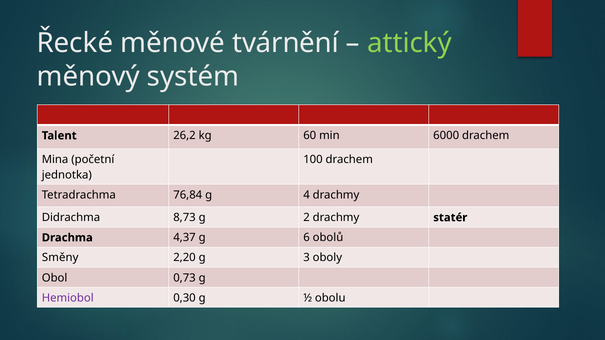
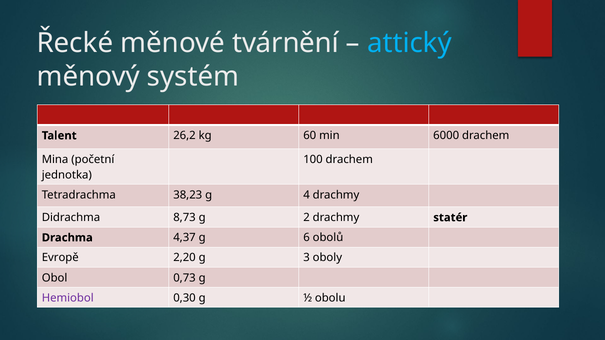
attický colour: light green -> light blue (409, 43)
76,84: 76,84 -> 38,23 (188, 195)
Směny: Směny -> Evropě (60, 258)
